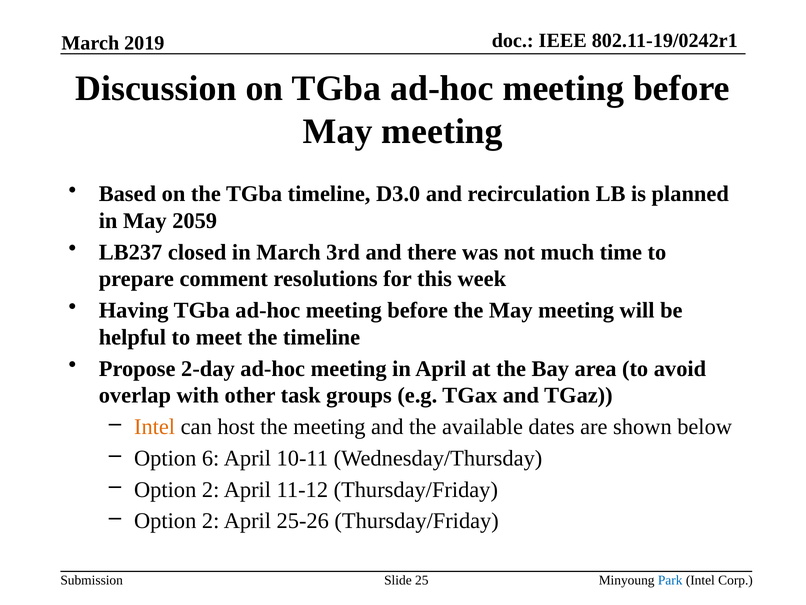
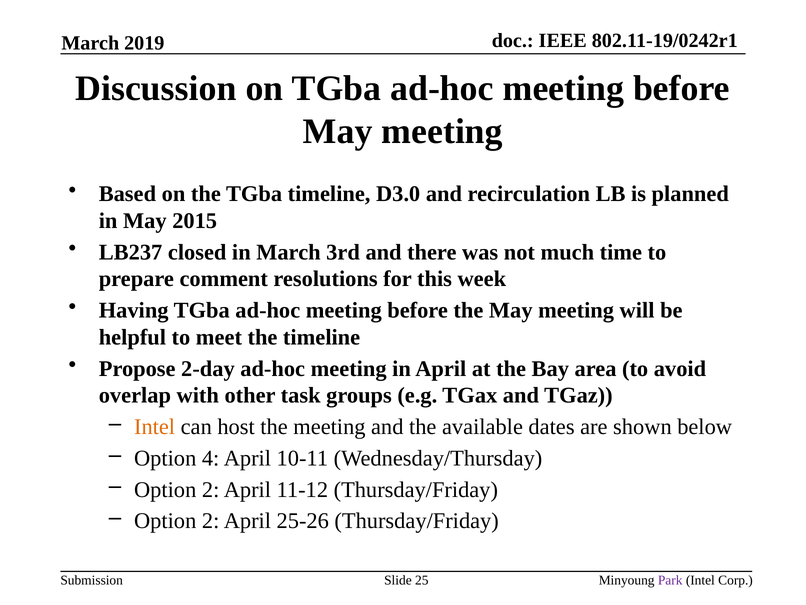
2059: 2059 -> 2015 (195, 221)
6: 6 -> 4 (211, 458)
Park colour: blue -> purple (670, 580)
